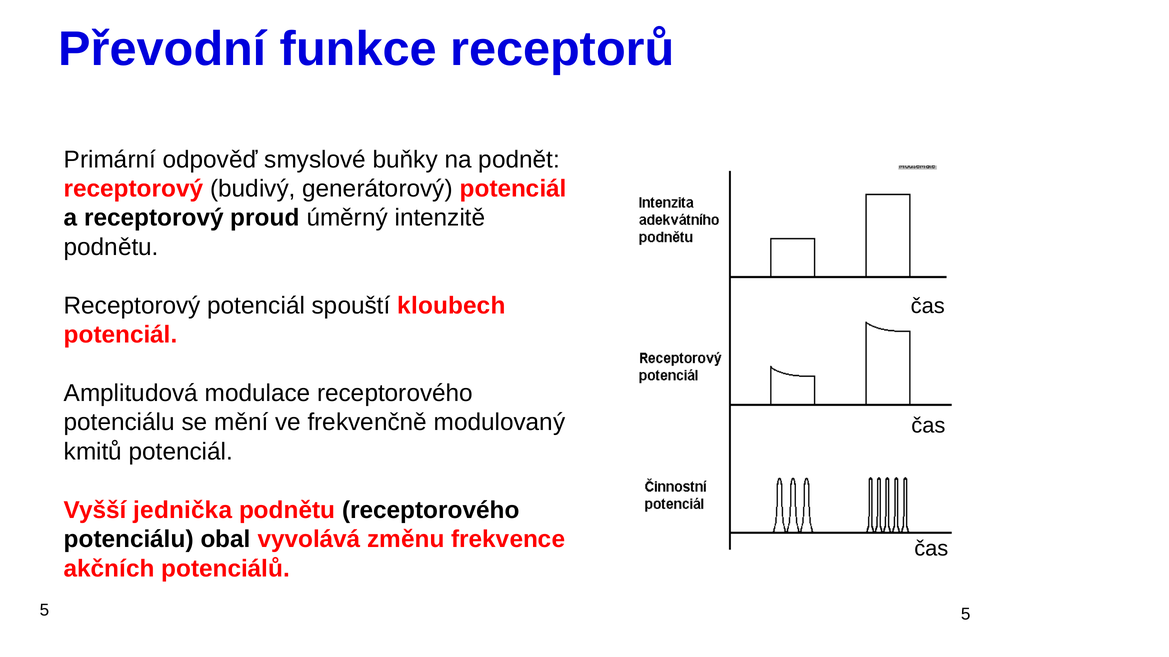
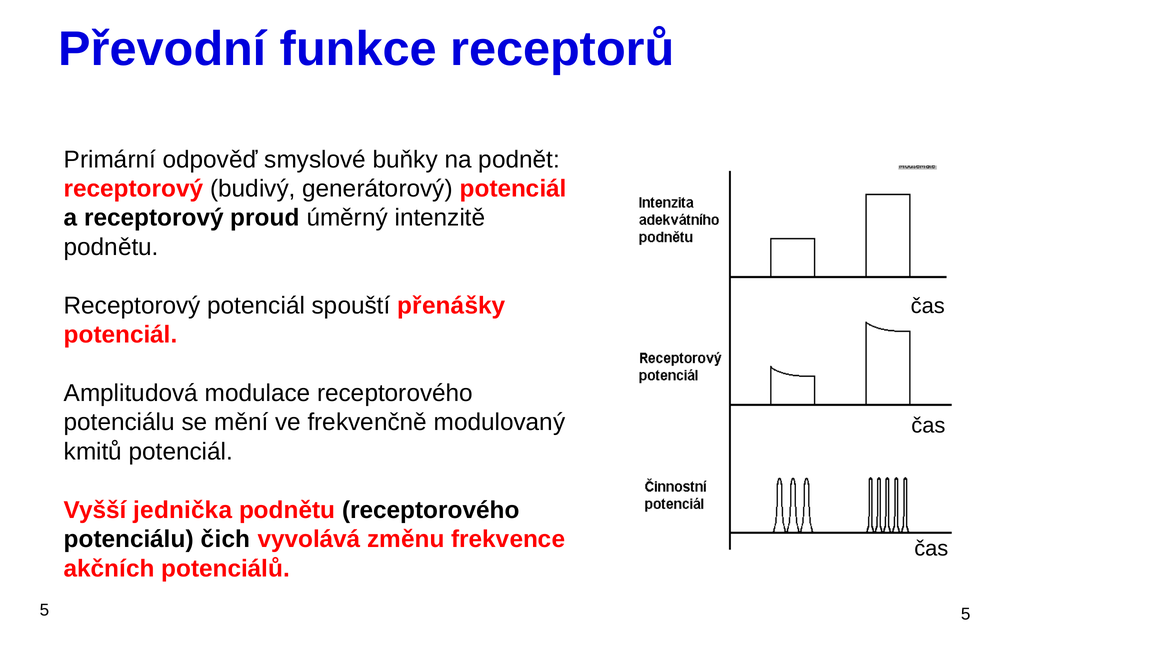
kloubech: kloubech -> přenášky (451, 306)
obal: obal -> čich (225, 540)
